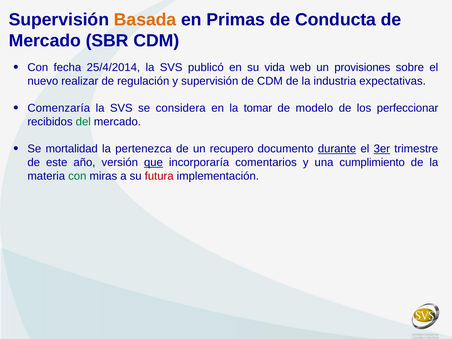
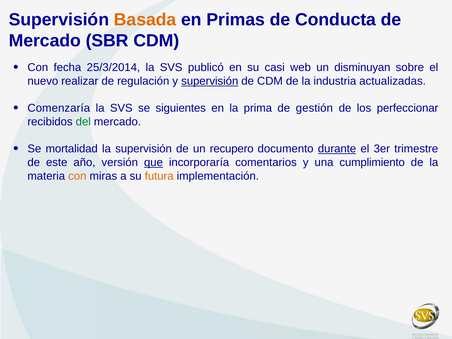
25/4/2014: 25/4/2014 -> 25/3/2014 (113, 68)
vida: vida -> casi (275, 68)
provisiones: provisiones -> disminuyan (362, 68)
supervisión underline: none -> present (210, 81)
expectativas: expectativas -> actualizadas (393, 81)
considera: considera -> siguientes (181, 108)
tomar: tomar -> prima (258, 108)
modelo: modelo -> gestión (314, 108)
la pertenezca: pertenezca -> supervisión (144, 149)
3er underline: present -> none (382, 149)
con colour: green -> orange (77, 176)
futura colour: red -> orange (159, 176)
